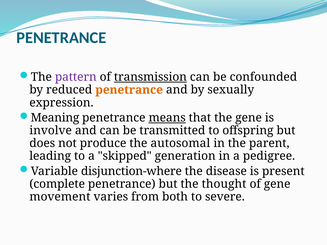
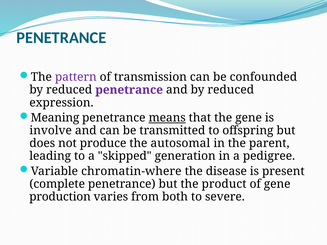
transmission underline: present -> none (150, 77)
penetrance colour: orange -> purple (129, 90)
and by sexually: sexually -> reduced (231, 90)
disjunction-where: disjunction-where -> chromatin-where (131, 171)
thought: thought -> product (224, 184)
movement: movement -> production (60, 197)
